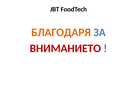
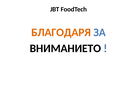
ВНИМАНИЕТО colour: red -> black (65, 48)
